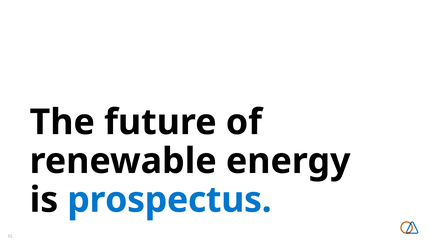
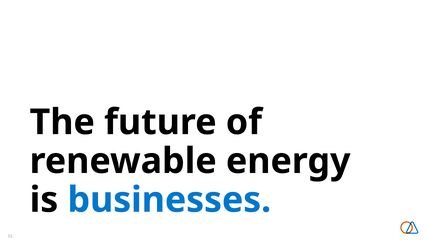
prospectus: prospectus -> businesses (169, 199)
